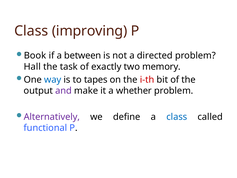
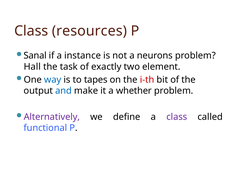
improving: improving -> resources (89, 31)
Book: Book -> Sanal (35, 56)
between: between -> instance (83, 56)
directed: directed -> neurons (155, 56)
memory: memory -> element (161, 67)
and colour: purple -> blue (64, 91)
class colour: blue -> purple (177, 117)
